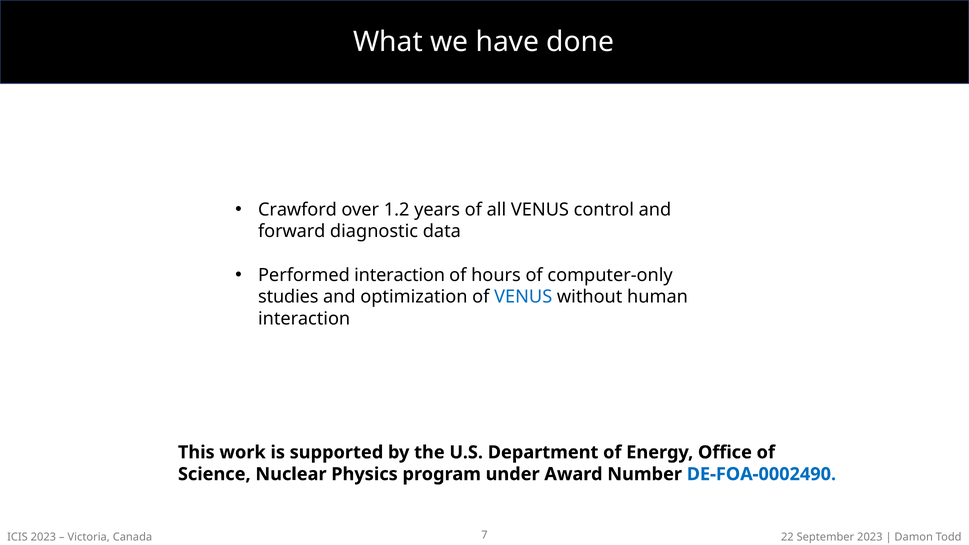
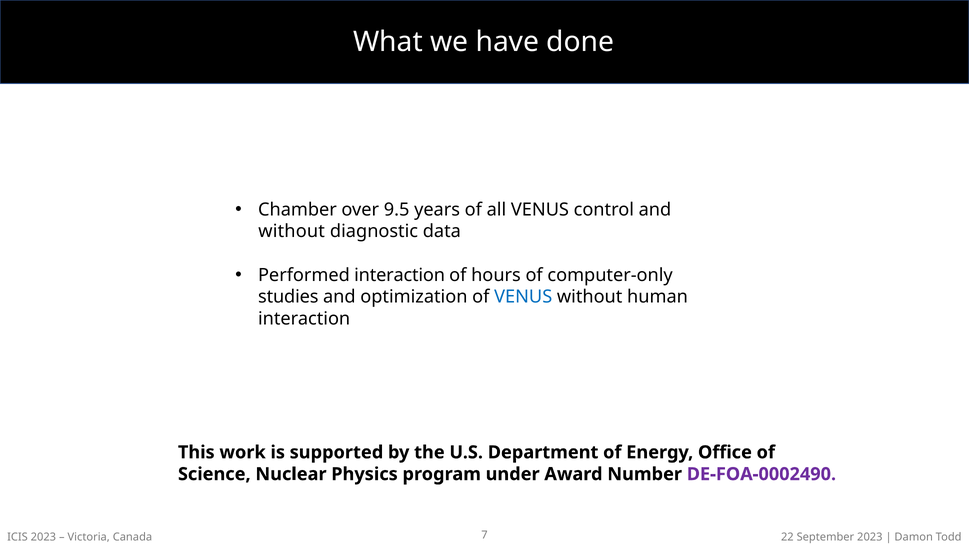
Crawford: Crawford -> Chamber (297, 210)
1.2: 1.2 -> 9.5 (397, 210)
forward: forward -> without (292, 232)
DE-FOA-0002490 colour: blue -> purple (761, 474)
